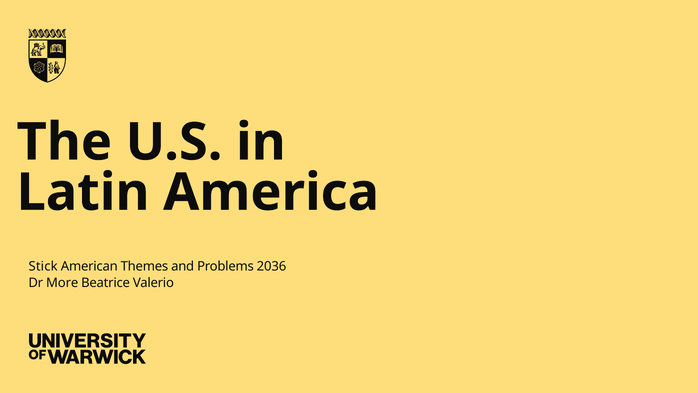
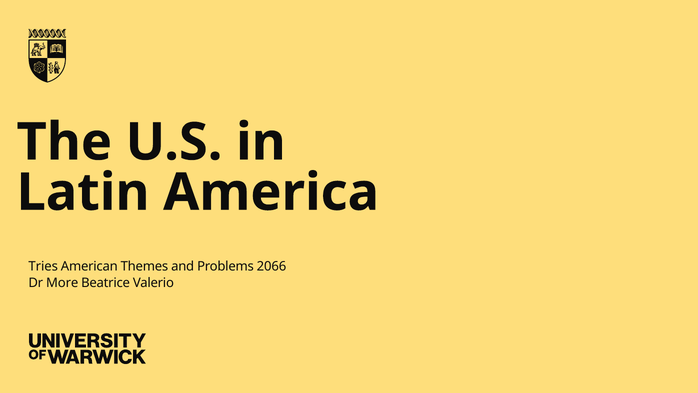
Stick: Stick -> Tries (43, 266)
2036: 2036 -> 2066 (272, 266)
